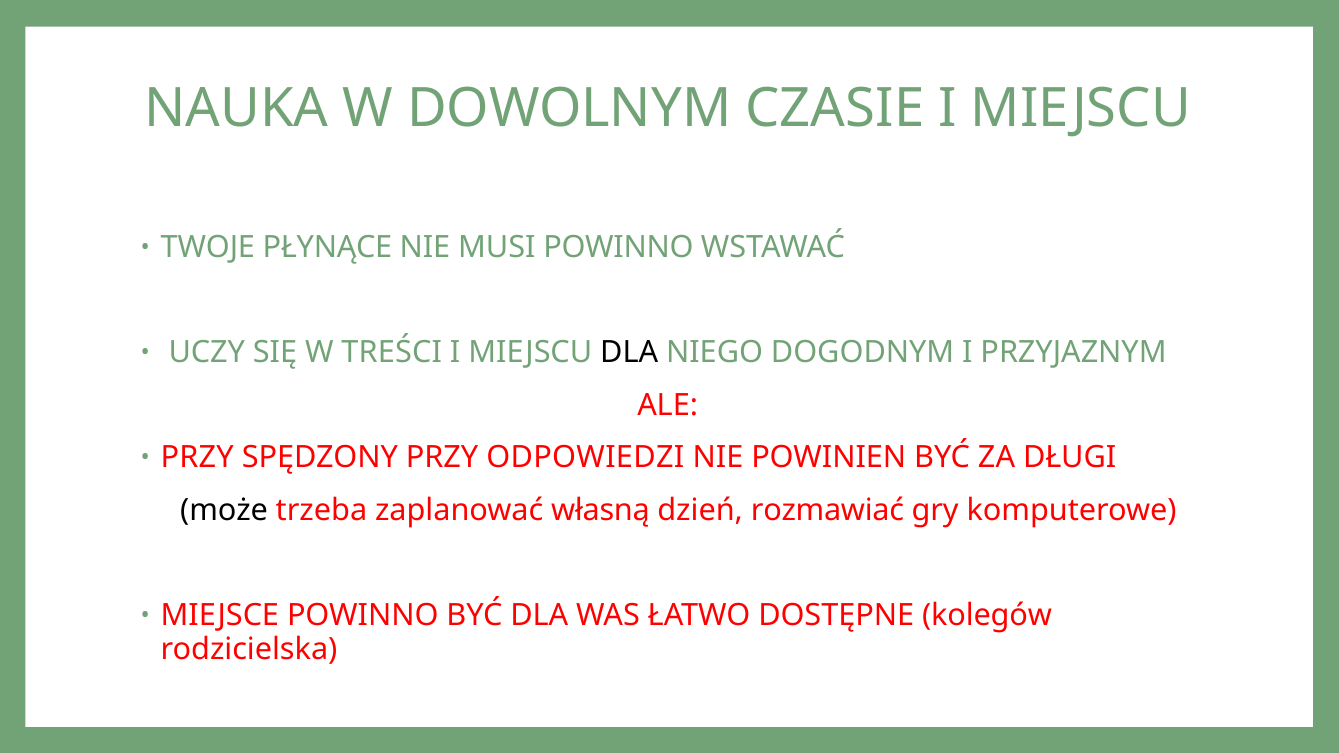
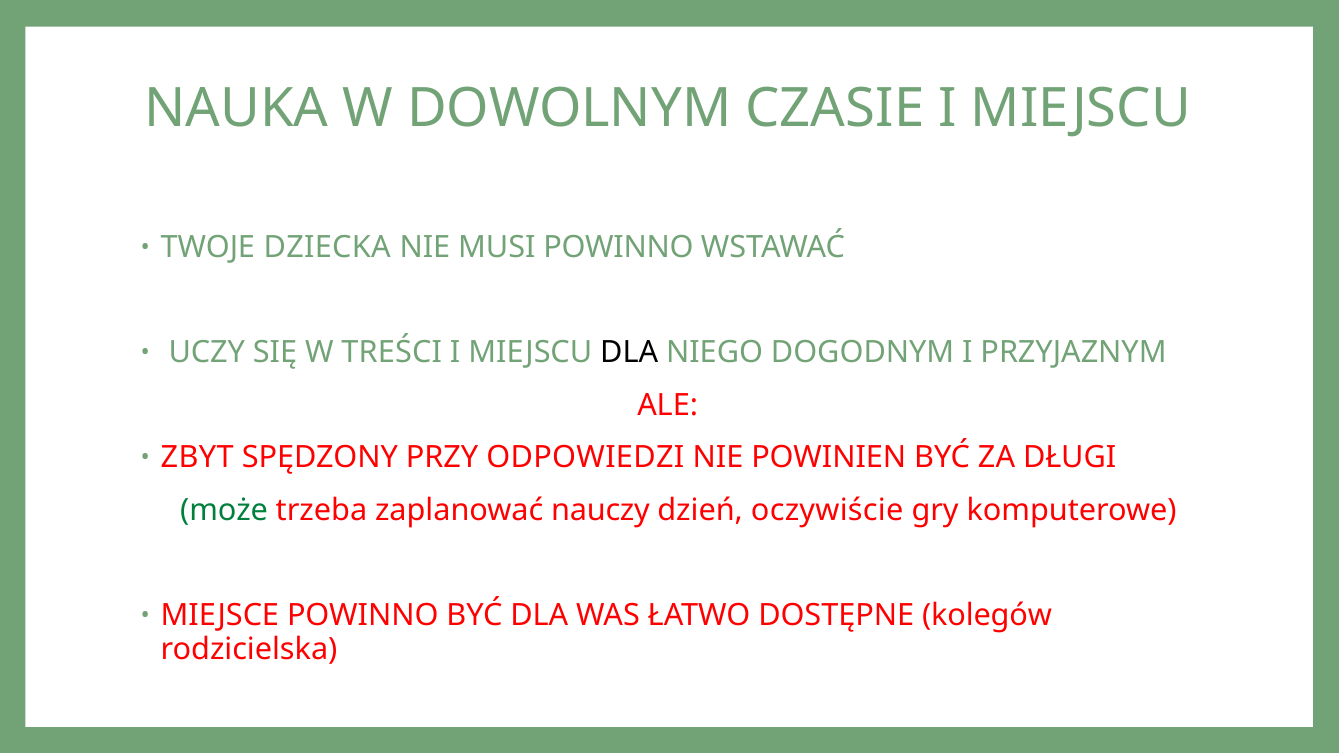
PŁYNĄCE: PŁYNĄCE -> DZIECKA (327, 247)
PRZY: PRZY -> ZBYT (197, 458)
może colour: black -> green (224, 511)
własną: własną -> nauczy (601, 511)
rozmawiać: rozmawiać -> oczywiście (827, 511)
